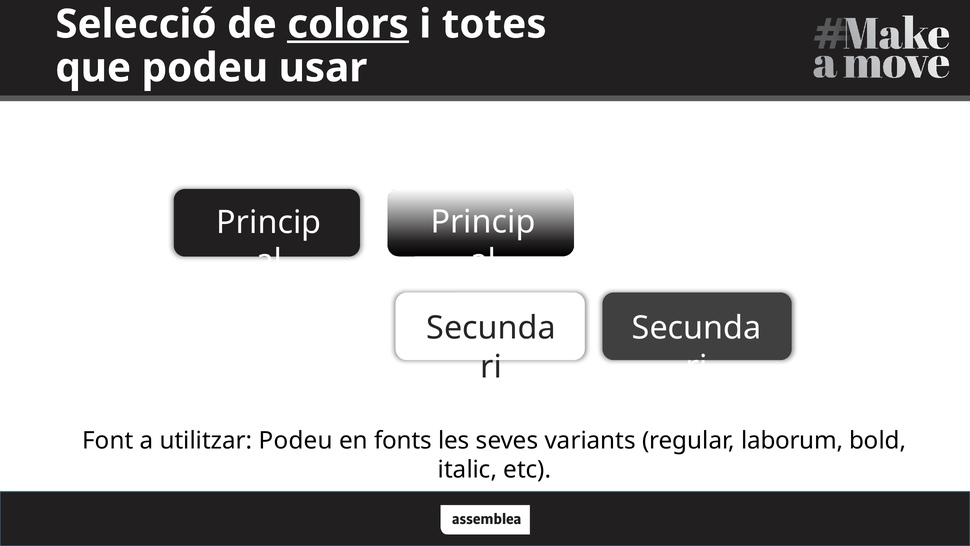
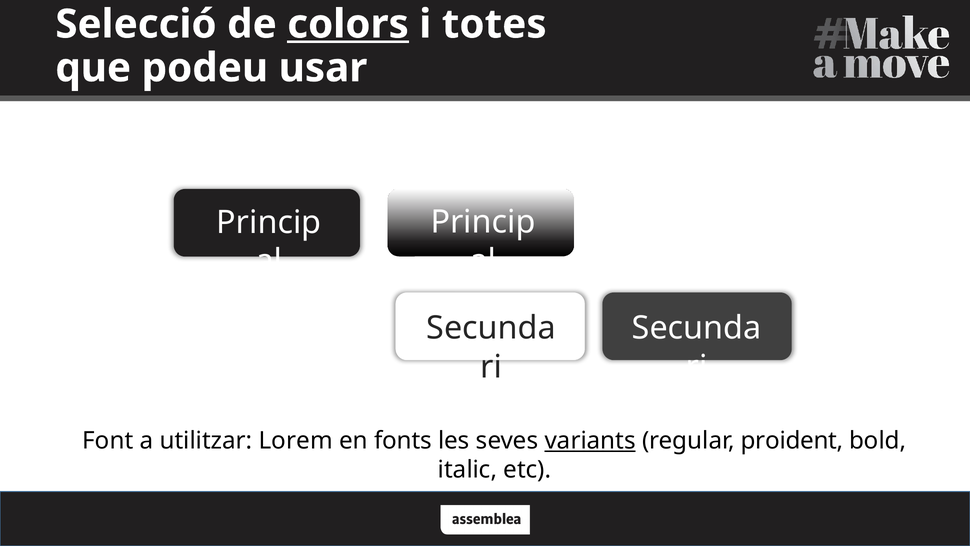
utilitzar Podeu: Podeu -> Lorem (296, 440)
variants underline: none -> present (590, 440)
laborum: laborum -> proident (792, 440)
